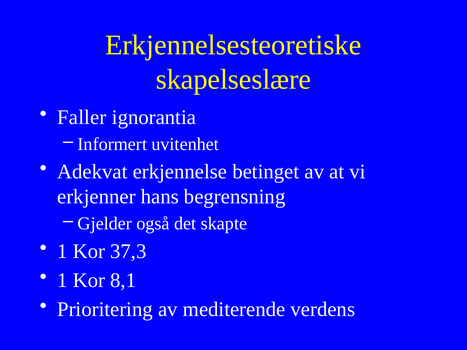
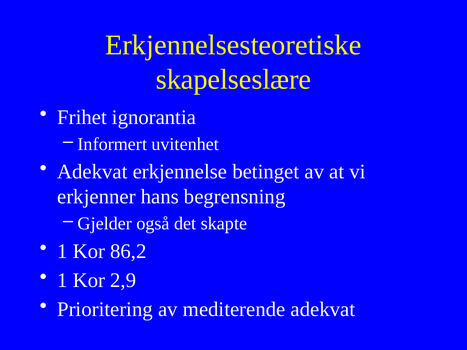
Faller: Faller -> Frihet (82, 117)
37,3: 37,3 -> 86,2 (128, 251)
8,1: 8,1 -> 2,9 (123, 280)
mediterende verdens: verdens -> adekvat (323, 309)
